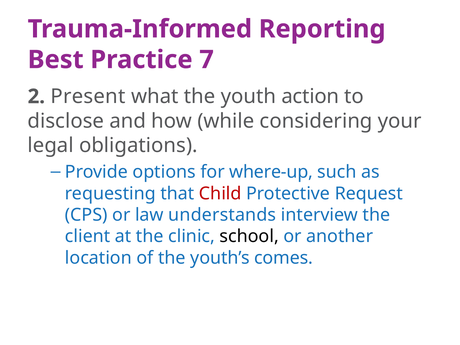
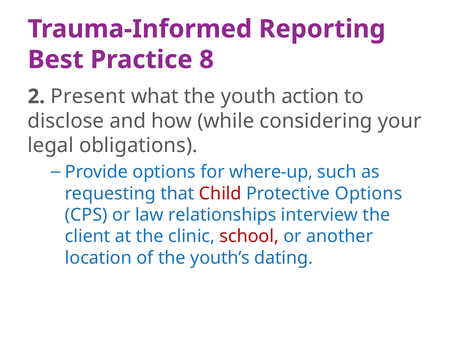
7: 7 -> 8 (207, 60)
Protective Request: Request -> Options (369, 193)
understands: understands -> relationships (222, 215)
school colour: black -> red (249, 236)
comes: comes -> dating (284, 258)
